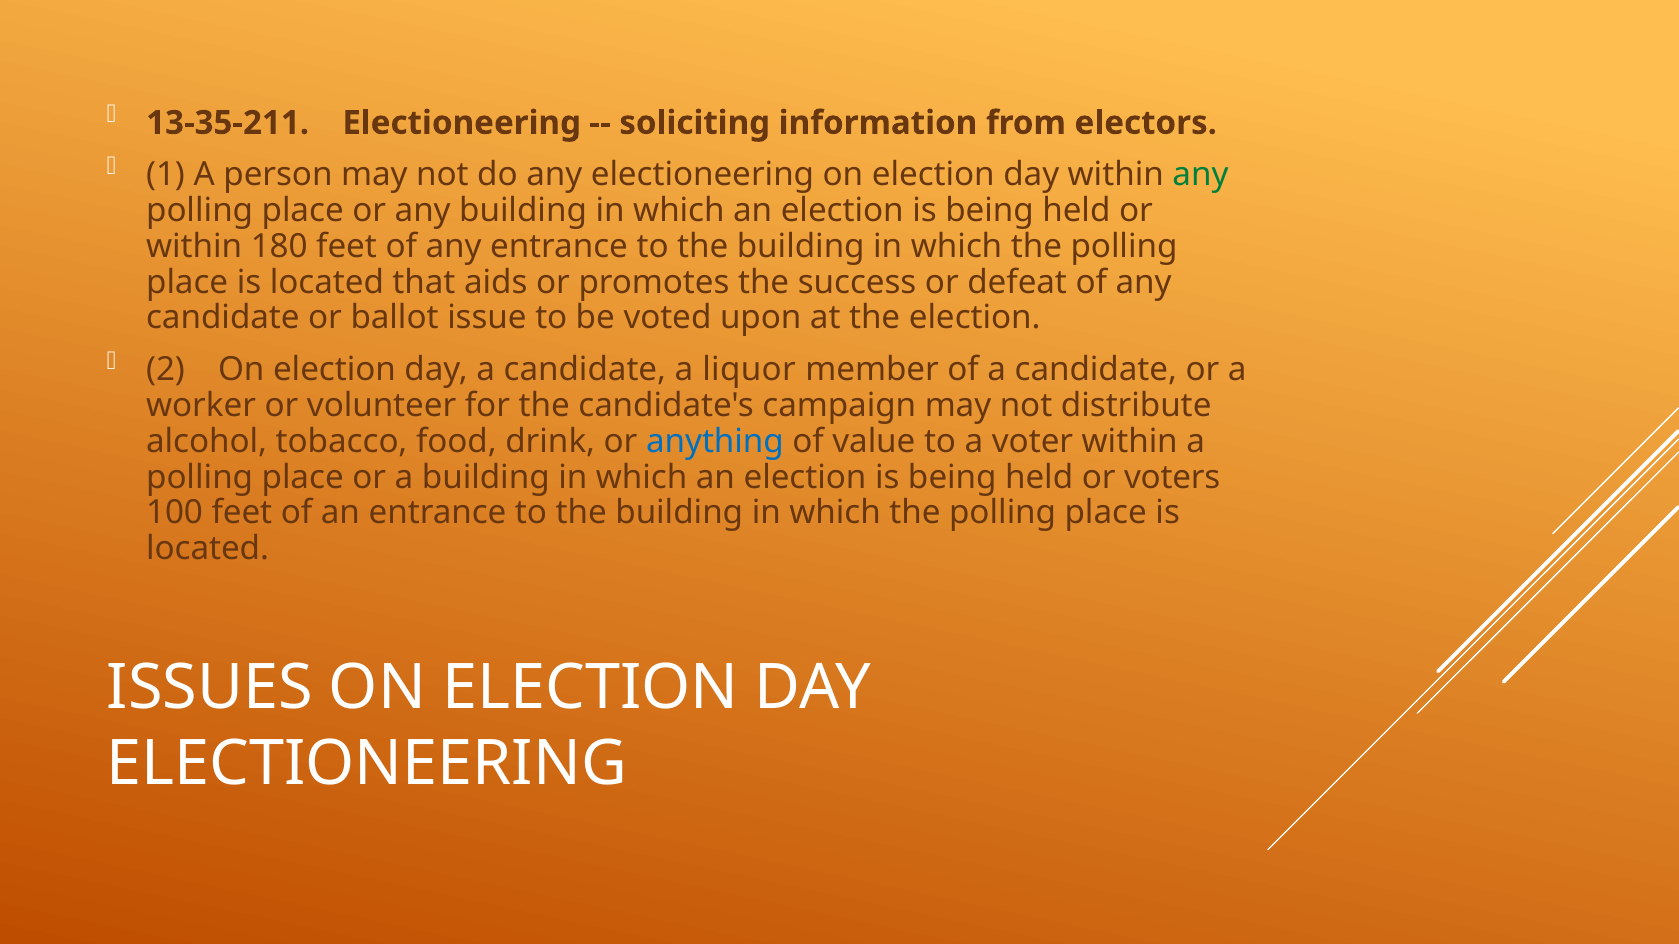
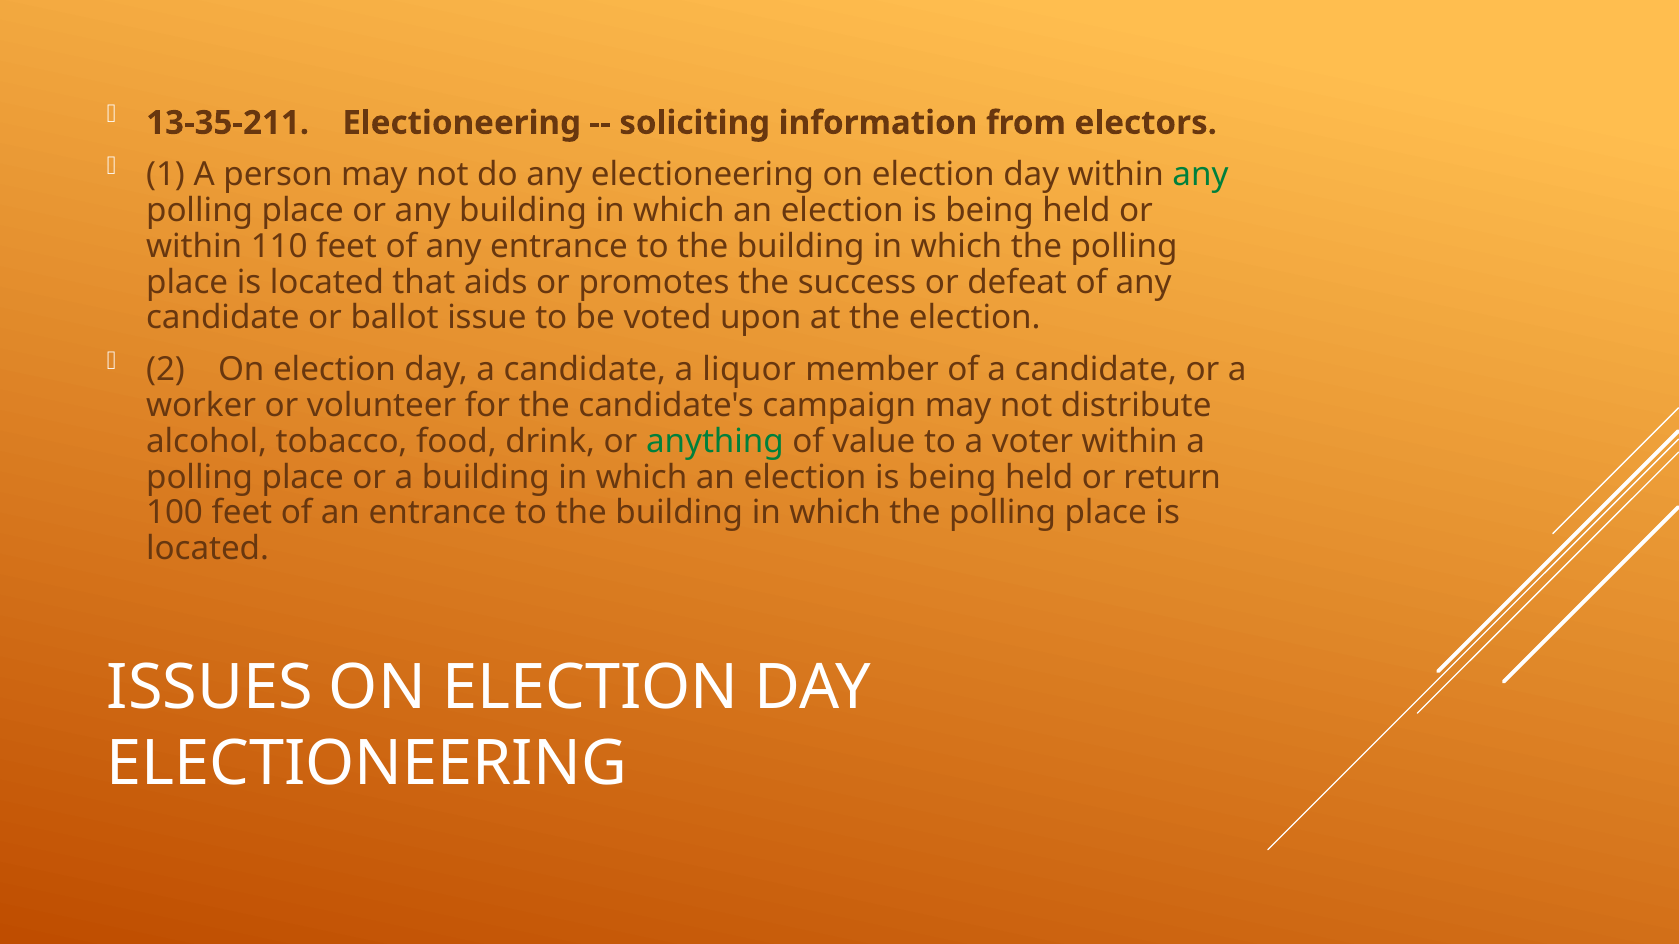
180: 180 -> 110 (279, 246)
anything colour: blue -> green (715, 441)
voters: voters -> return (1172, 477)
